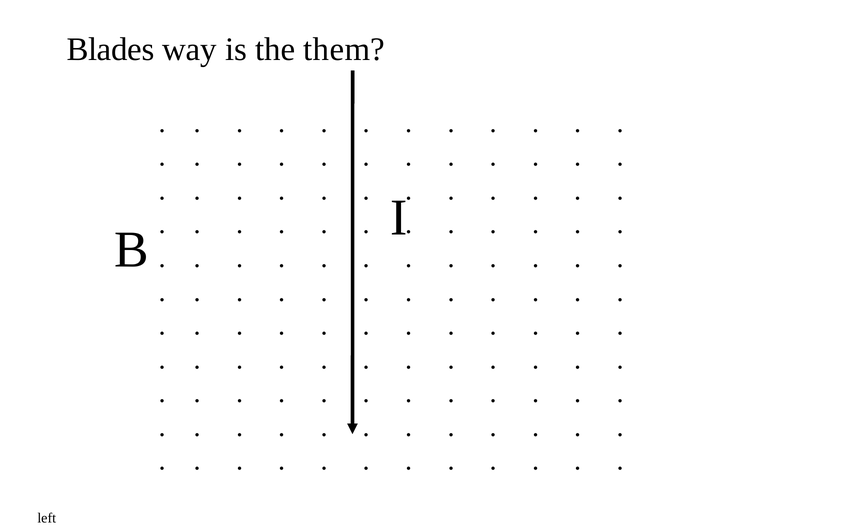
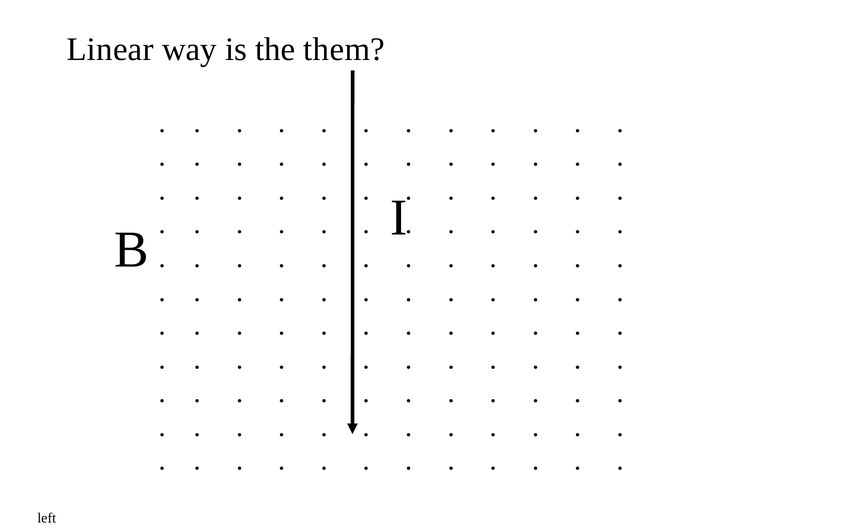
Blades: Blades -> Linear (110, 50)
